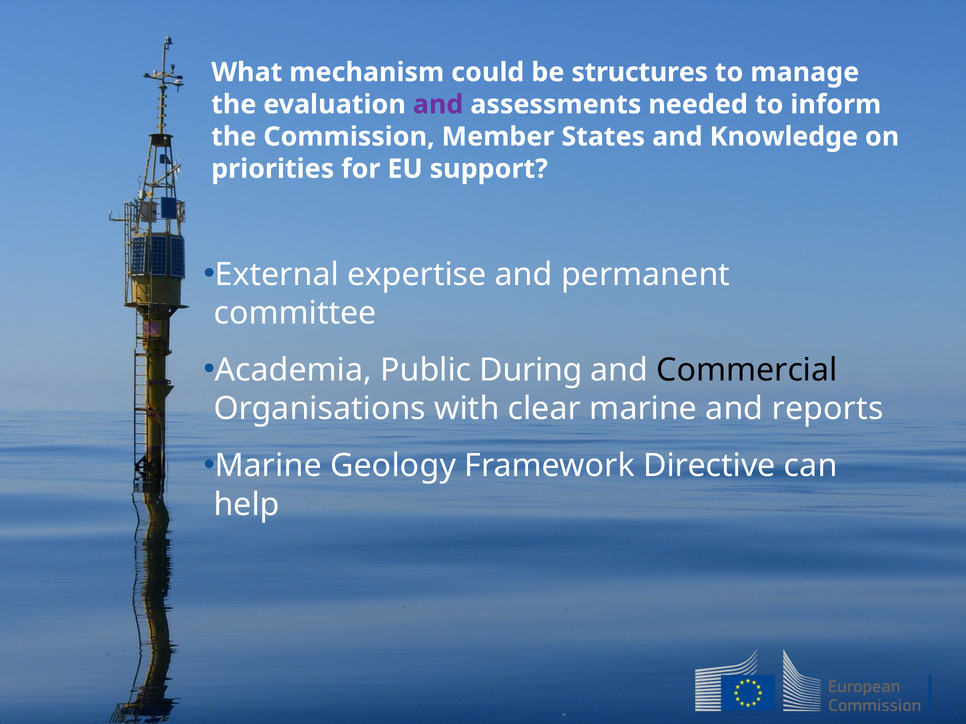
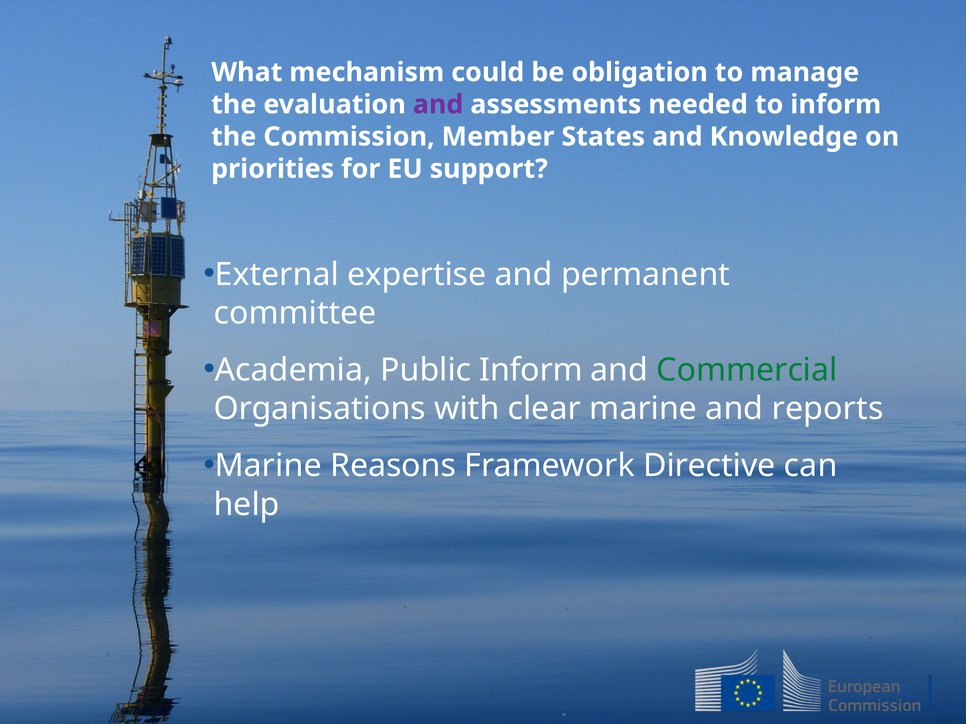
structures: structures -> obligation (640, 72)
Public During: During -> Inform (531, 370)
Commercial colour: black -> green (747, 370)
Geology: Geology -> Reasons (393, 466)
